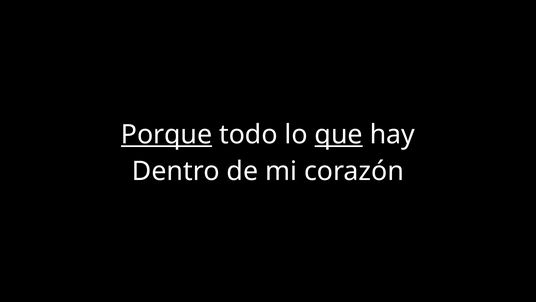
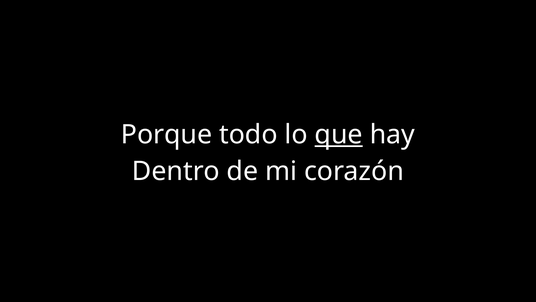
Porque underline: present -> none (167, 134)
